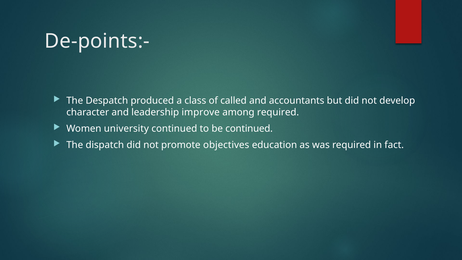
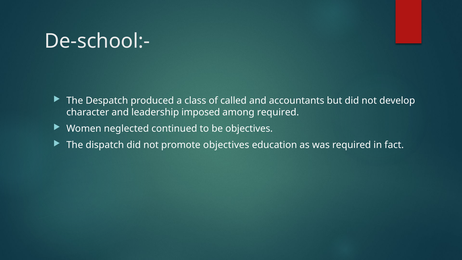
De-points:-: De-points:- -> De-school:- (97, 41)
improve: improve -> imposed (201, 112)
university: university -> neglected (126, 129)
be continued: continued -> objectives (249, 129)
